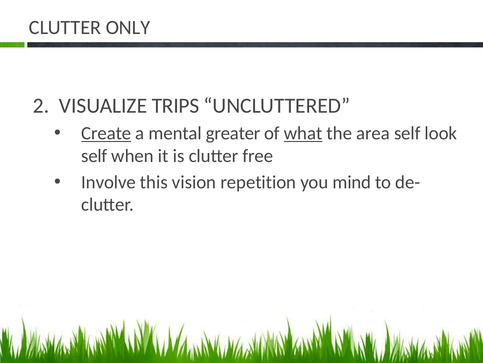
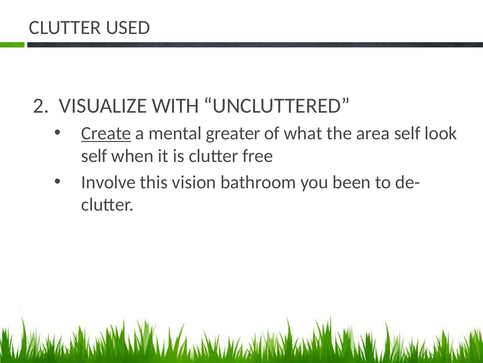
ONLY: ONLY -> USED (128, 28)
TRIPS: TRIPS -> WITH (176, 105)
what underline: present -> none (303, 133)
repetition: repetition -> bathroom (258, 182)
mind: mind -> been (352, 182)
